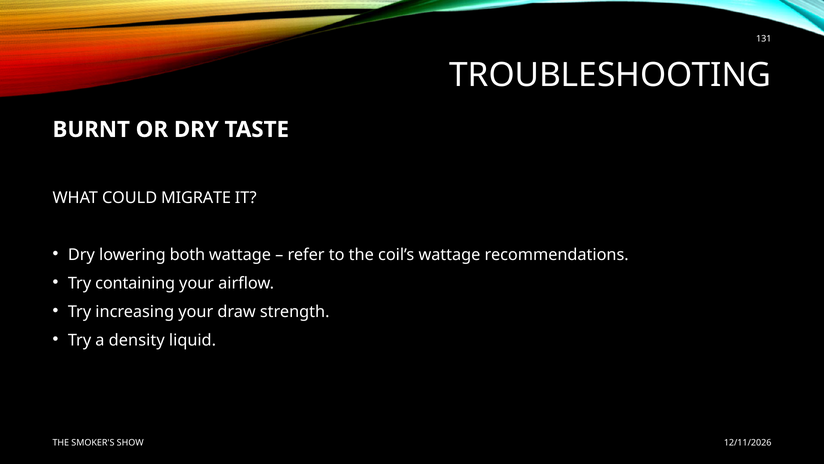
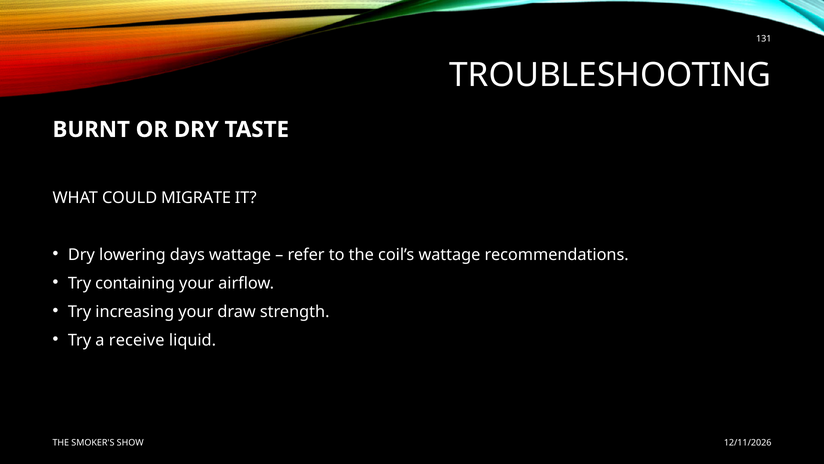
both: both -> days (187, 254)
density: density -> receive (137, 340)
